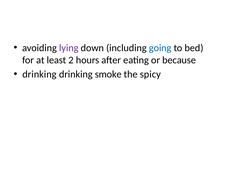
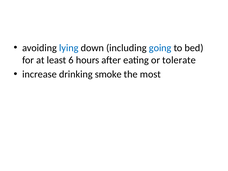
lying colour: purple -> blue (69, 48)
2: 2 -> 6 (71, 60)
because: because -> tolerate (179, 60)
drinking: drinking -> increase (40, 74)
spicy: spicy -> most (150, 74)
